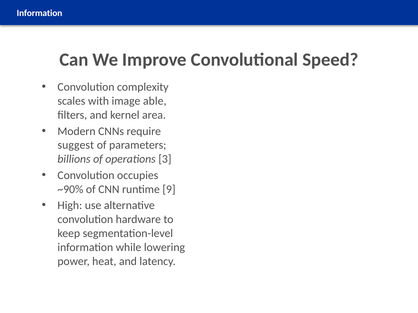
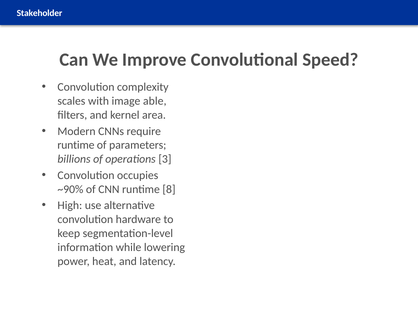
Information: Information -> Stakeholder (39, 13)
suggest: suggest -> runtime (76, 145)
9: 9 -> 8 (169, 190)
